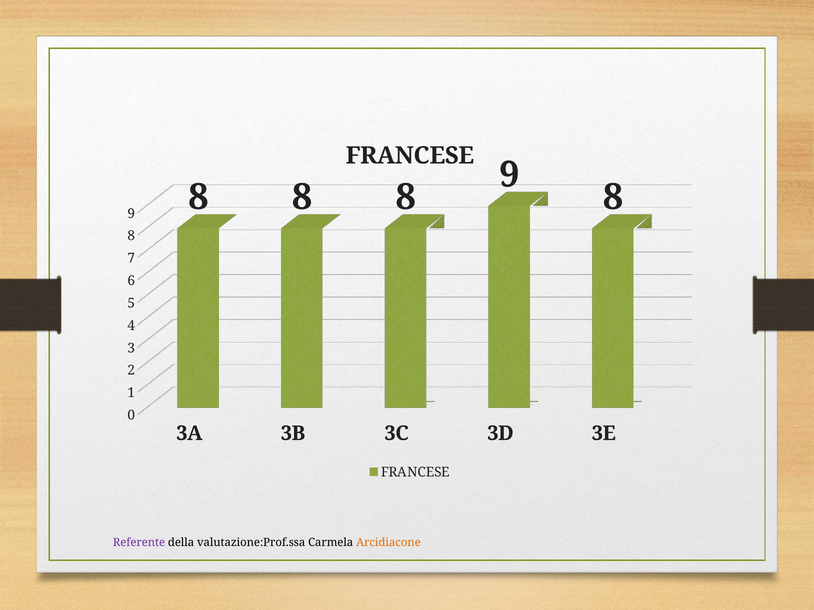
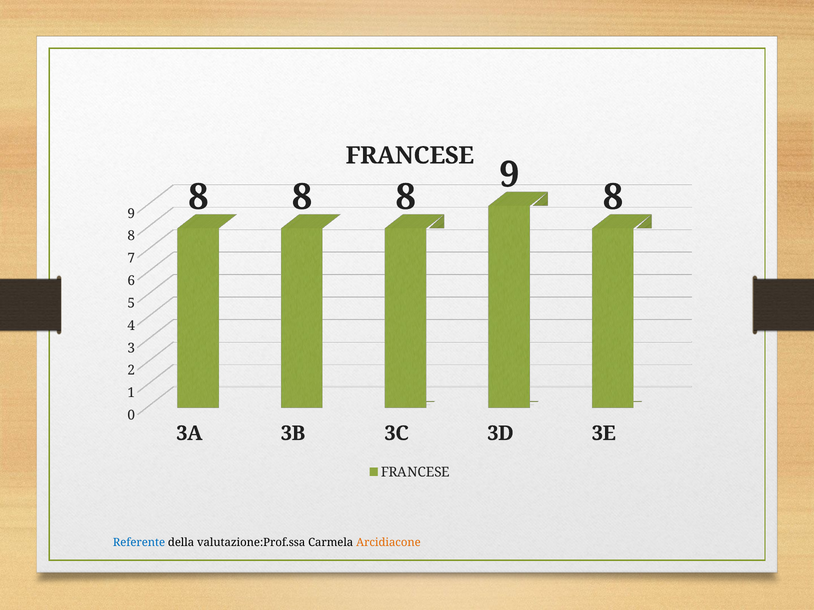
Referente colour: purple -> blue (139, 543)
